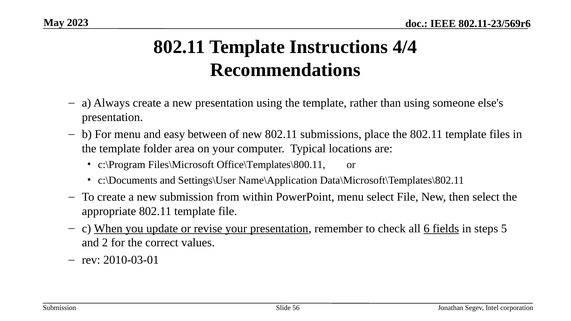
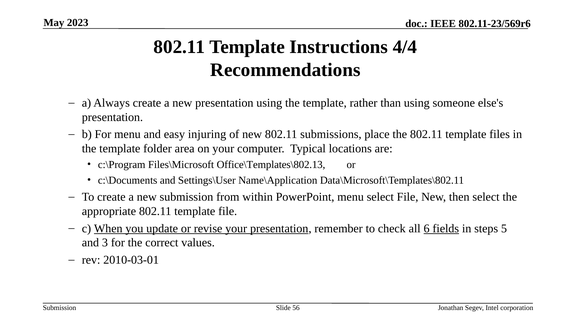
between: between -> injuring (207, 134)
Office\Templates\800.11: Office\Templates\800.11 -> Office\Templates\802.13 (271, 165)
2: 2 -> 3 (105, 243)
